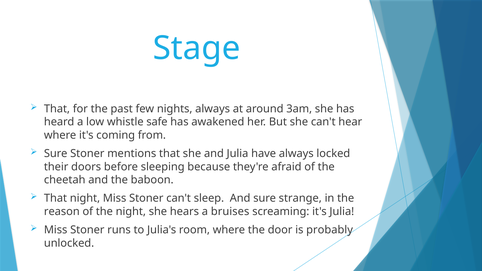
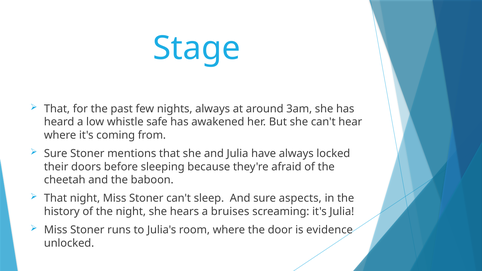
strange: strange -> aspects (300, 198)
reason: reason -> history (62, 212)
probably: probably -> evidence (330, 230)
